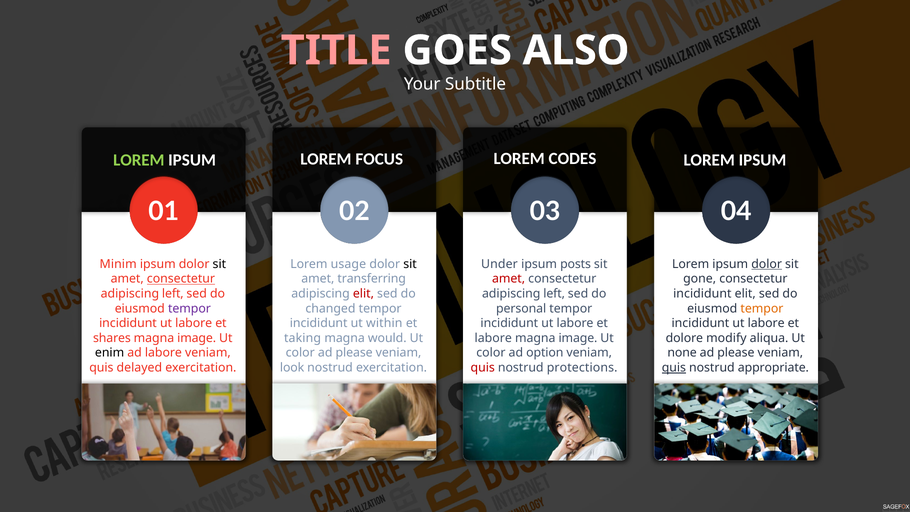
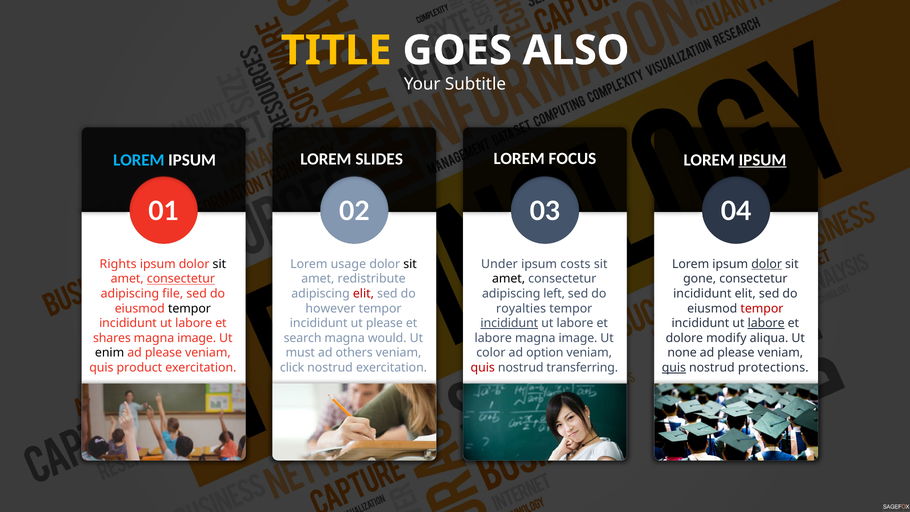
TITLE colour: pink -> yellow (336, 51)
FOCUS: FOCUS -> SLIDES (379, 159)
CODES: CODES -> FOCUS (572, 159)
IPSUM underline: none -> present (763, 160)
LOREM colour: light green -> light blue (139, 160)
Minim: Minim -> Rights (118, 264)
posts: posts -> costs (575, 264)
transferring: transferring -> redistribute (372, 279)
amet colour: red -> black (509, 279)
left: left -> file (173, 294)
tempor colour: purple -> black (189, 308)
changed: changed -> however (330, 308)
personal: personal -> royalties (521, 308)
tempor colour: orange -> red (762, 308)
ut within: within -> please (384, 323)
incididunt underline: none -> present (509, 323)
labore underline: none -> present (766, 323)
taking: taking -> search (303, 338)
labore: labore -> please (163, 353)
color: color -> must (300, 353)
please: please -> others (354, 353)
delayed: delayed -> product (139, 368)
look: look -> click (292, 368)
protections: protections -> transferring (582, 368)
appropriate: appropriate -> protections (773, 368)
